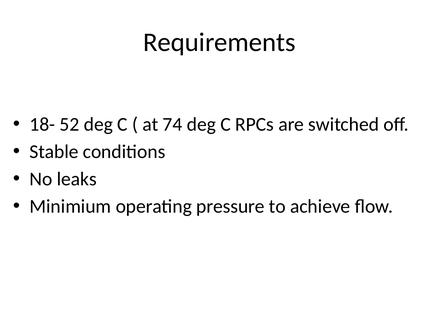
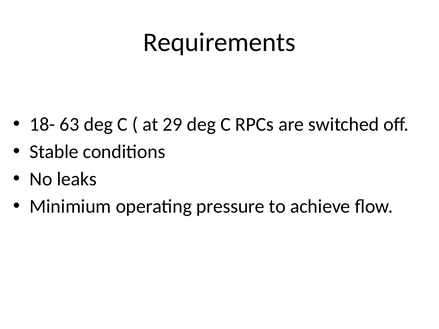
52: 52 -> 63 (69, 125)
74: 74 -> 29 (173, 125)
